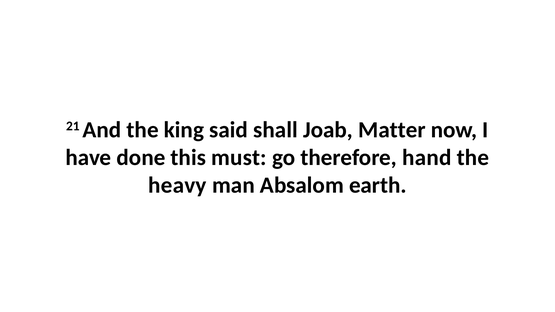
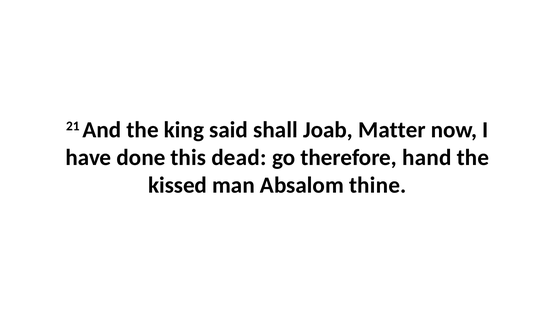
must: must -> dead (239, 158)
heavy: heavy -> kissed (178, 185)
earth: earth -> thine (378, 185)
